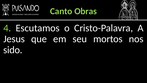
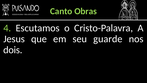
mortos: mortos -> guarde (108, 39)
sido: sido -> dois (13, 50)
